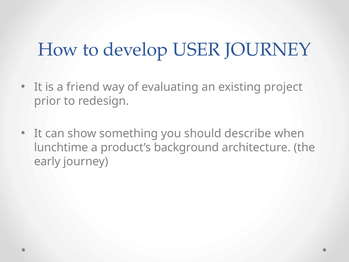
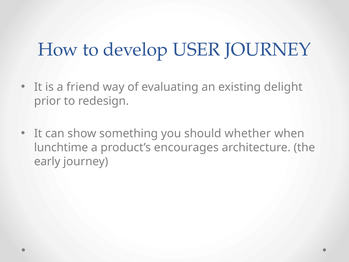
project: project -> delight (283, 87)
describe: describe -> whether (248, 133)
background: background -> encourages (186, 147)
